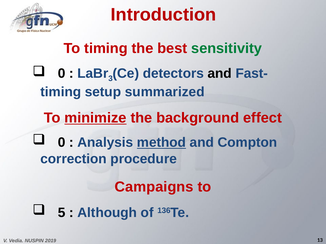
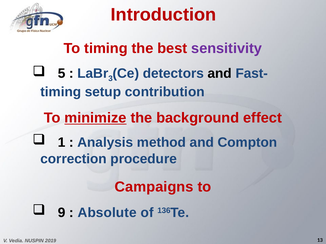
sensitivity colour: green -> purple (227, 49)
0: 0 -> 5 (62, 73)
summarized: summarized -> contribution (165, 92)
0: 0 -> 1 (62, 143)
method underline: present -> none (161, 143)
5: 5 -> 9 (62, 213)
Although: Although -> Absolute (107, 213)
